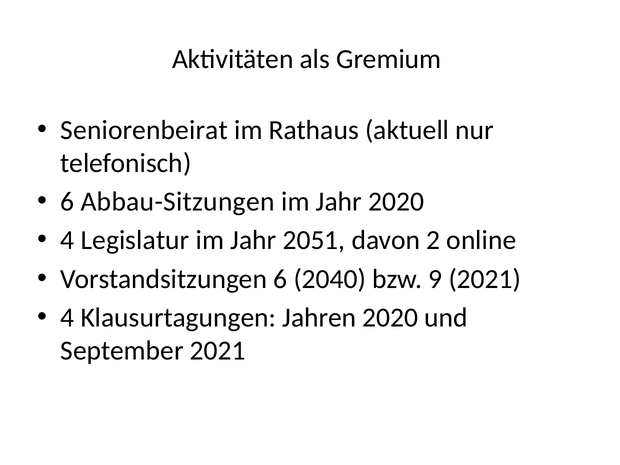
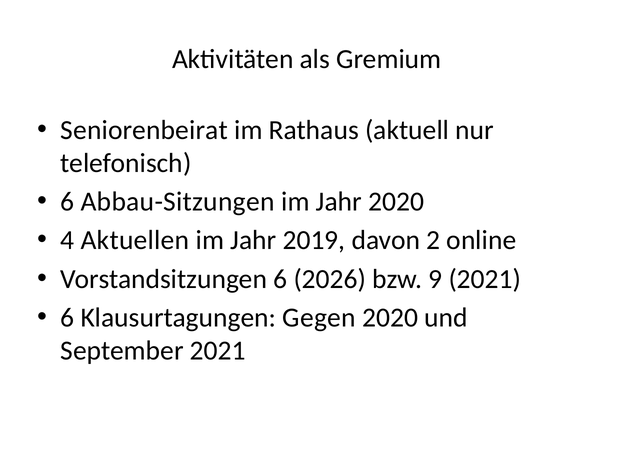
Legislatur: Legislatur -> Aktuellen (135, 240)
2051: 2051 -> 2019 (314, 240)
2040: 2040 -> 2026 (330, 279)
4: 4 -> 6 (67, 318)
Jahren: Jahren -> Gegen (319, 318)
